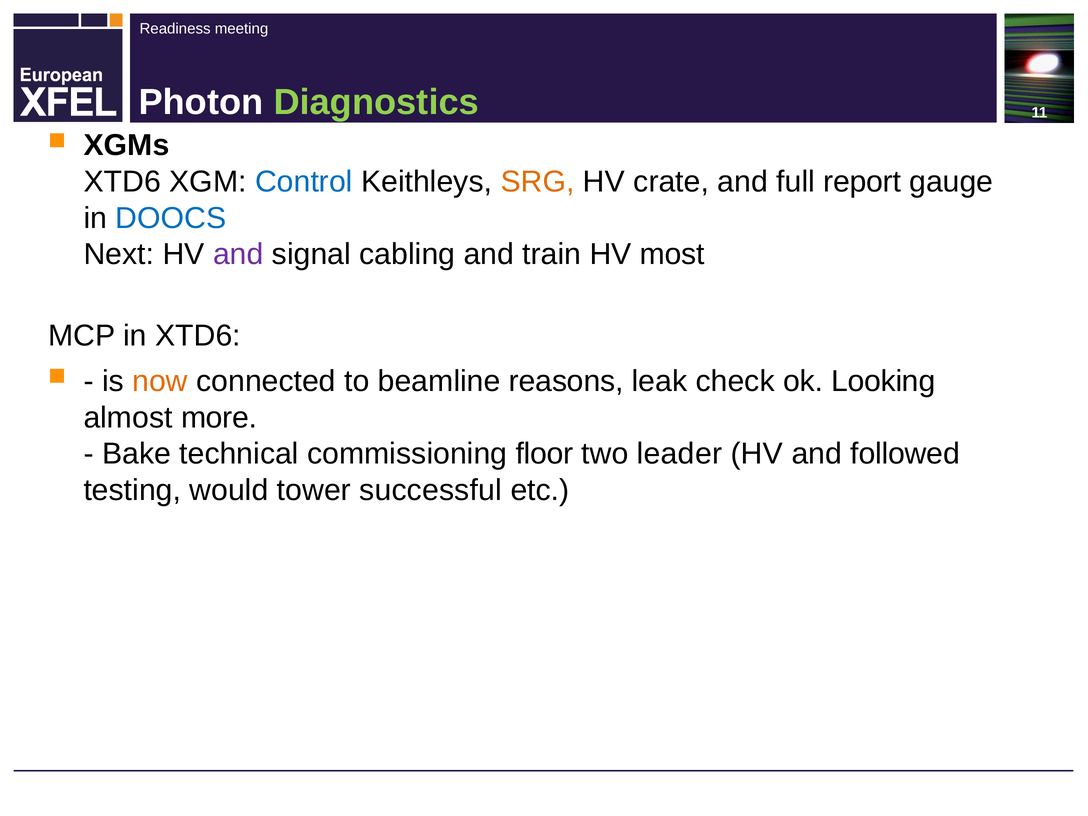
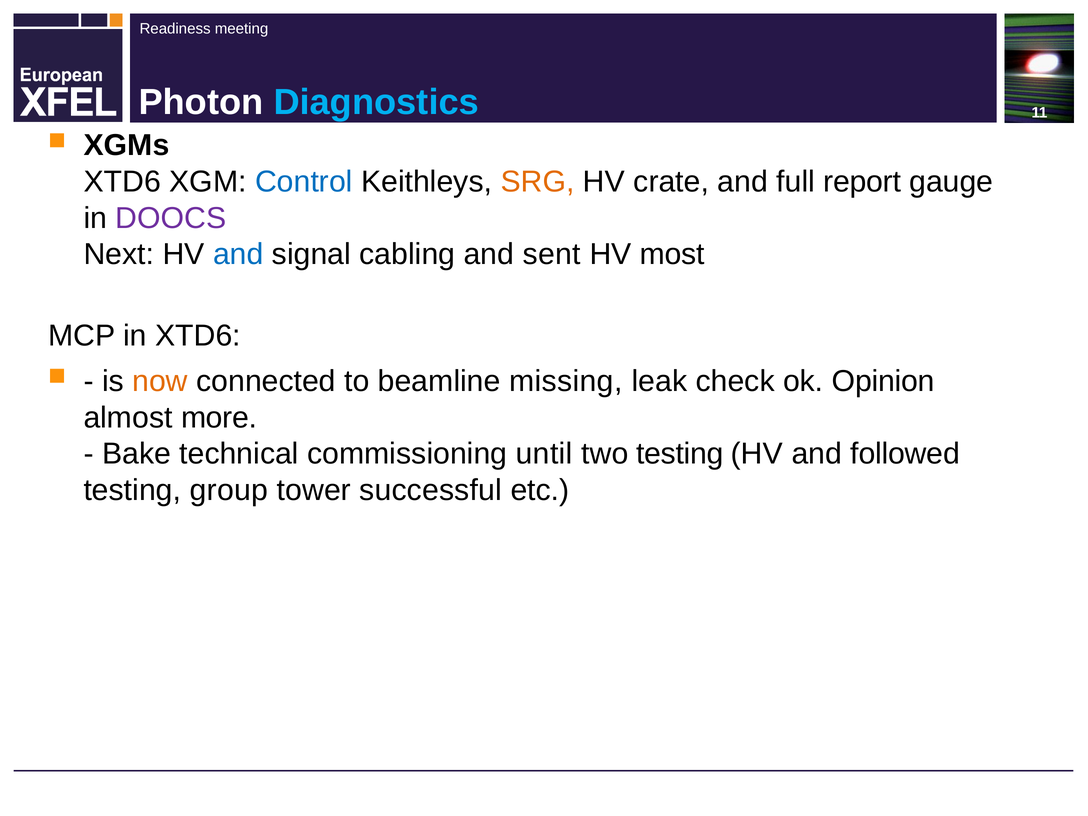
Diagnostics colour: light green -> light blue (376, 102)
DOOCS colour: blue -> purple (171, 218)
and colour: purple -> blue (238, 254)
train: train -> sent (552, 254)
reasons: reasons -> missing (566, 381)
Looking: Looking -> Opinion (883, 381)
floor: floor -> until (544, 454)
two leader: leader -> testing (680, 454)
would: would -> group (229, 490)
